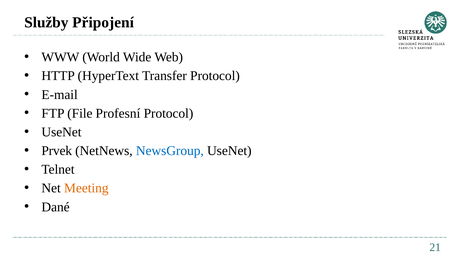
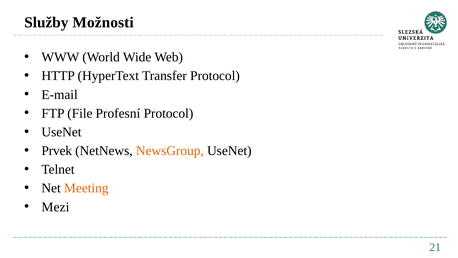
Připojení: Připojení -> Možnosti (103, 22)
NewsGroup colour: blue -> orange (170, 151)
Dané: Dané -> Mezi (55, 207)
